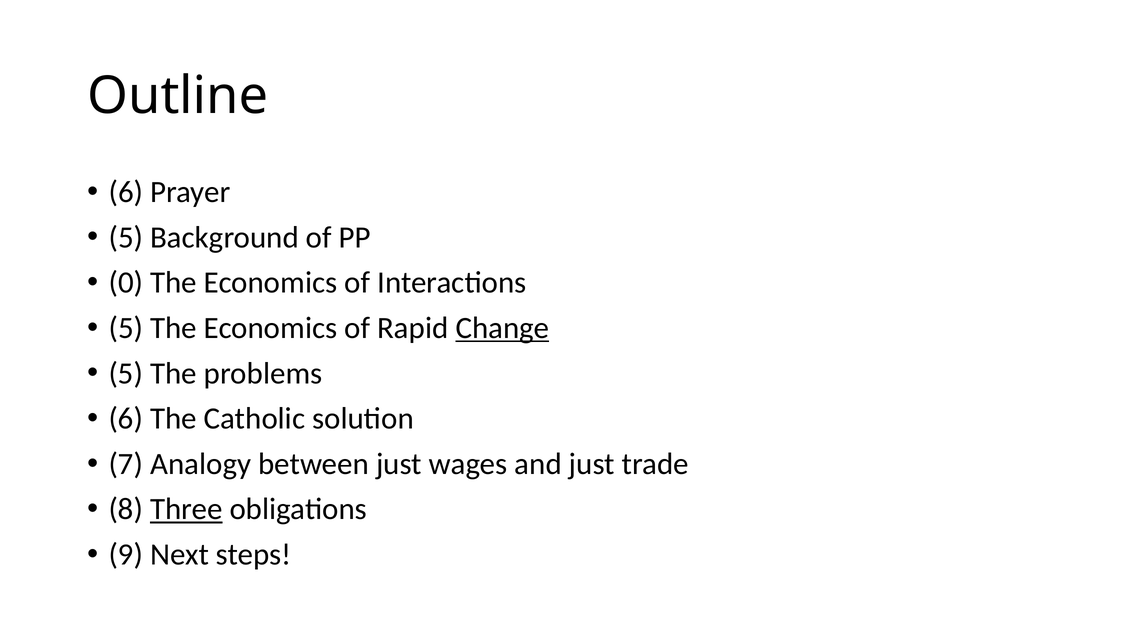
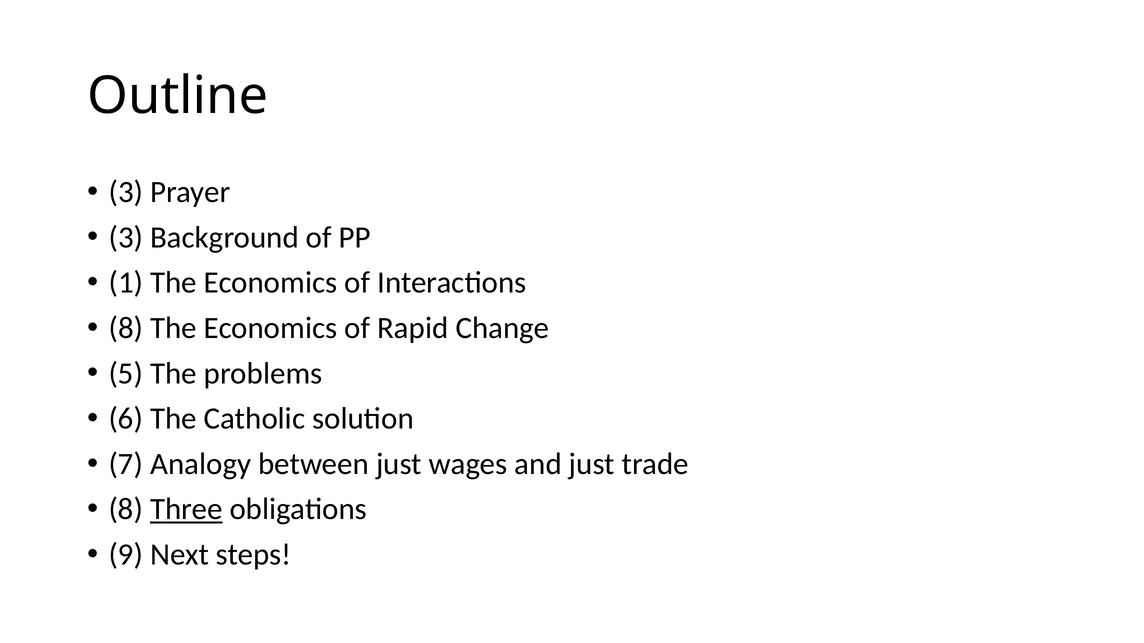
6: 6 -> 3 (126, 192)
5: 5 -> 3 (126, 237)
0: 0 -> 1 (126, 283)
5: 5 -> 8 (126, 328)
Change underline: present -> none (502, 328)
